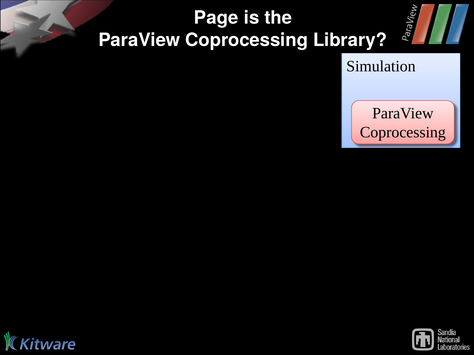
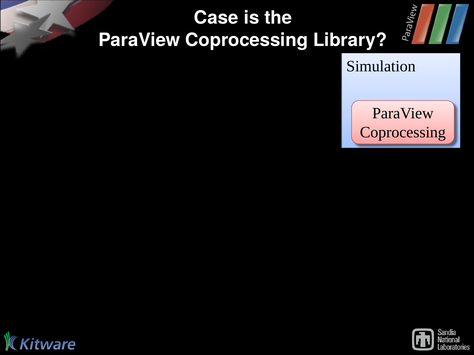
Page: Page -> Case (216, 18)
